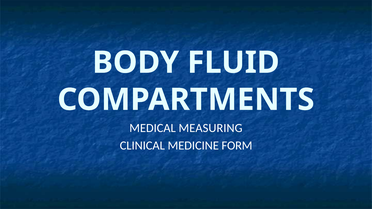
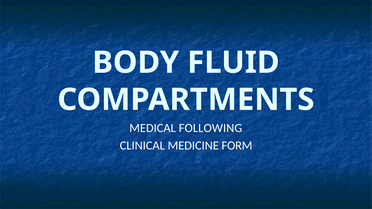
MEASURING: MEASURING -> FOLLOWING (210, 128)
